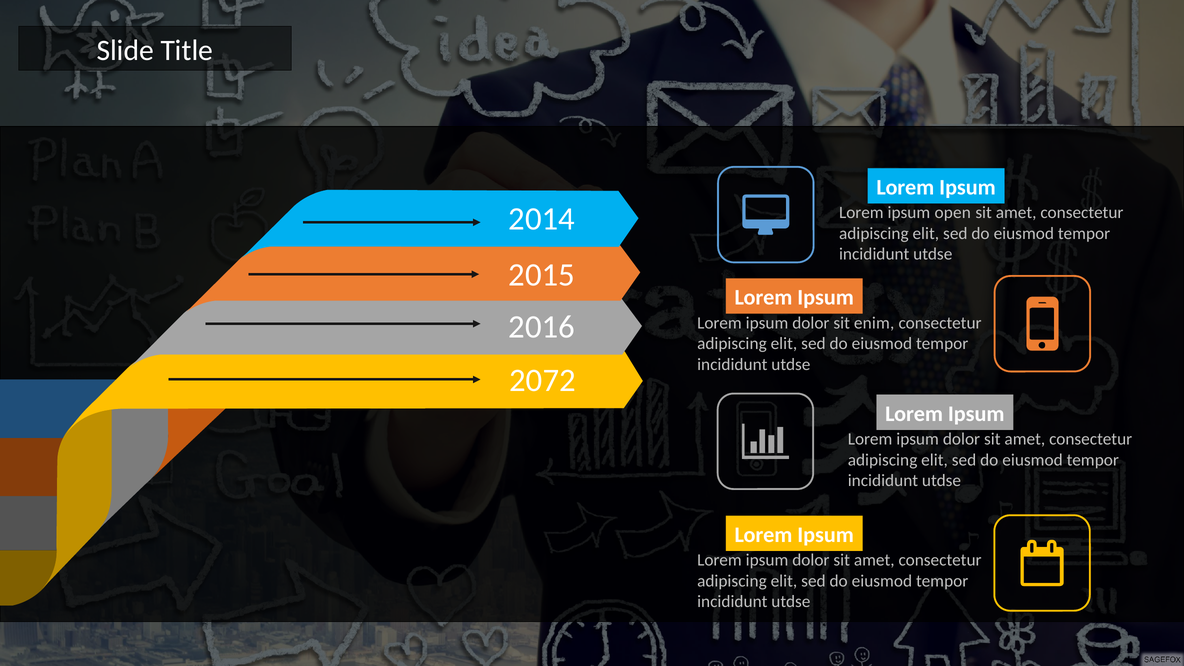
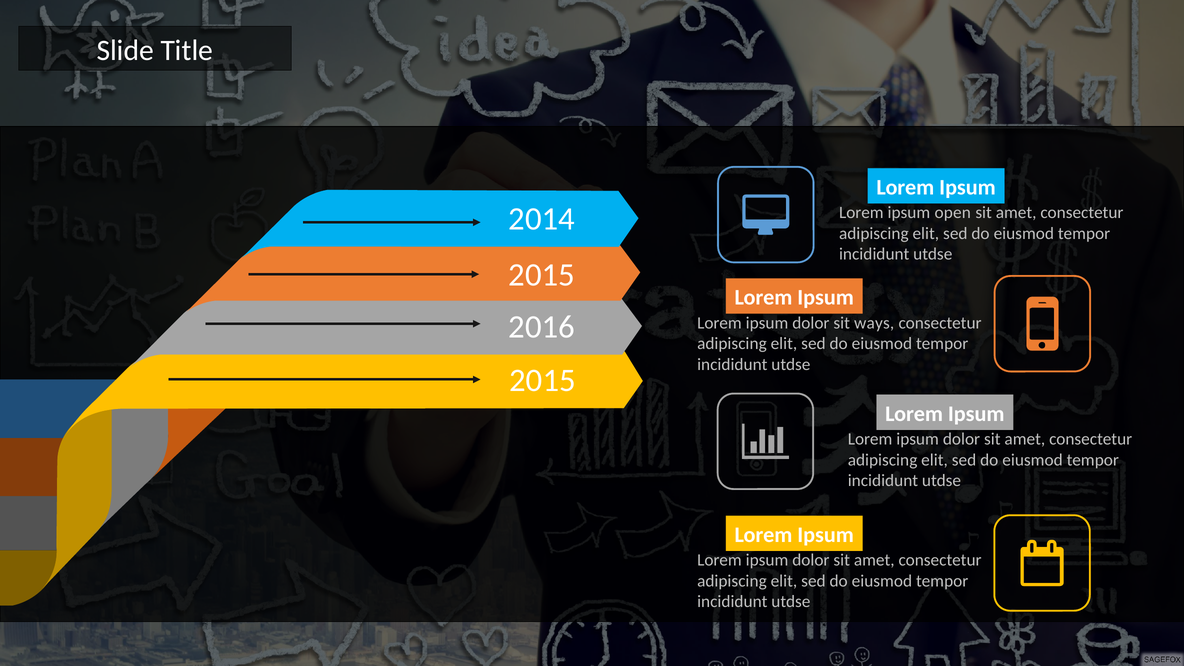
enim: enim -> ways (874, 323)
2072: 2072 -> 2015 (543, 381)
